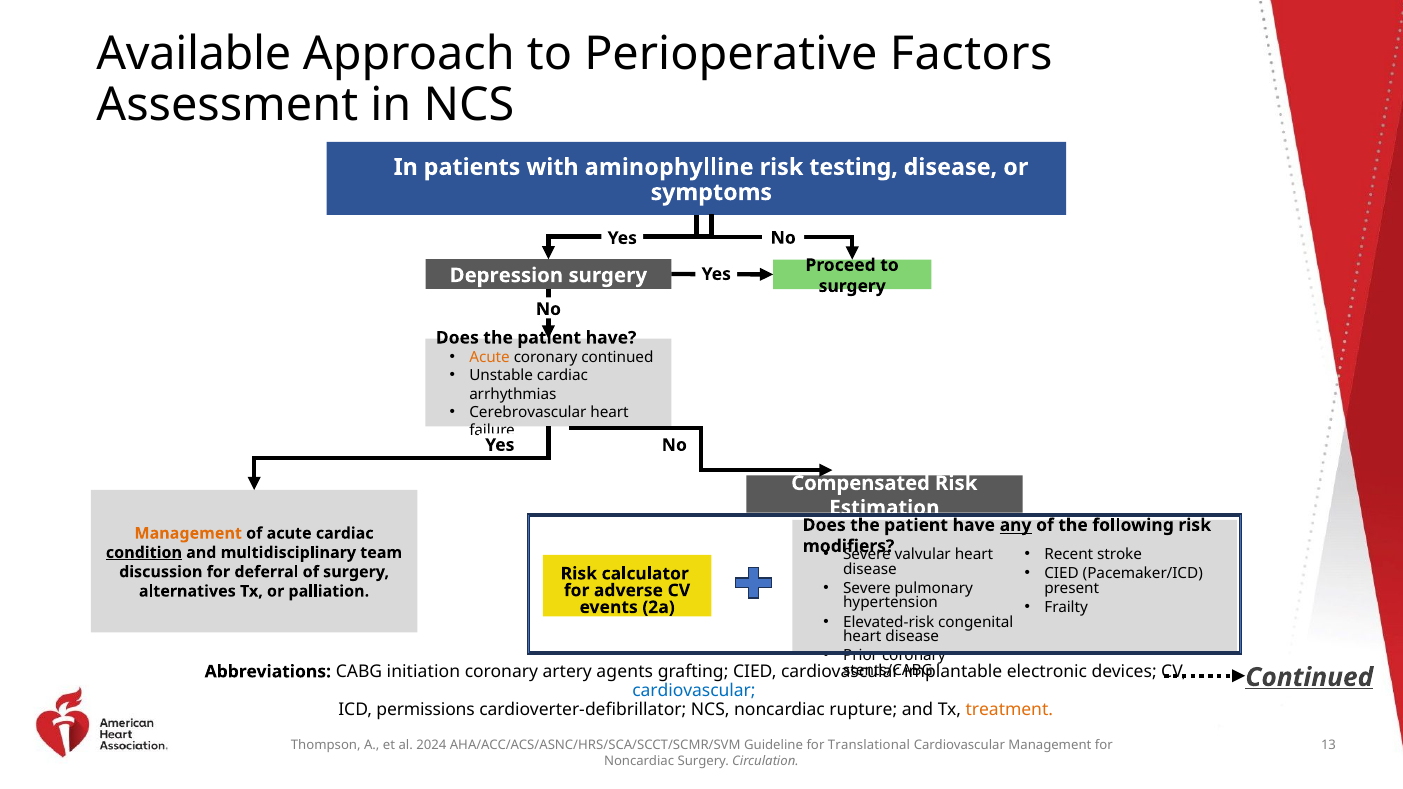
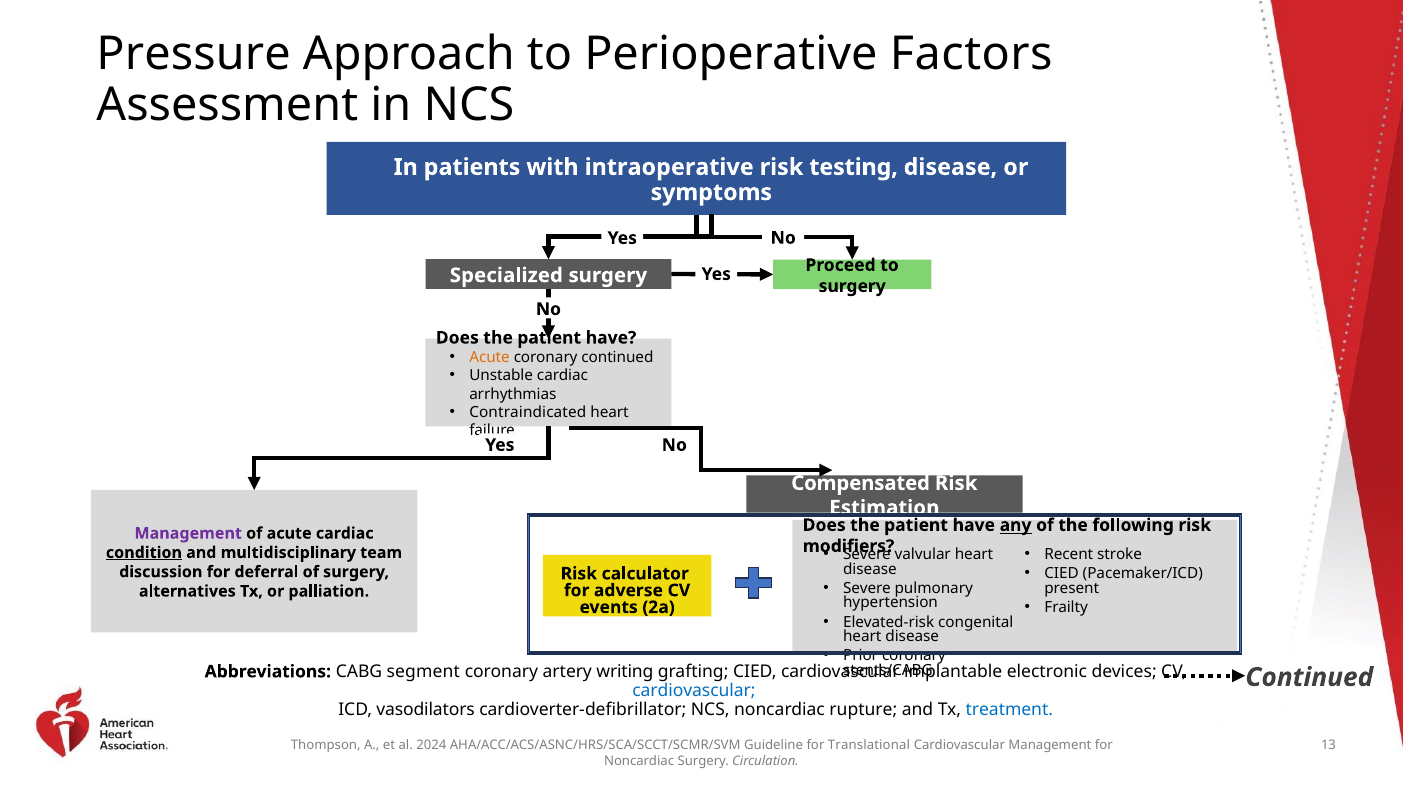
Available: Available -> Pressure (194, 54)
aminophylline: aminophylline -> intraoperative (669, 167)
Depression: Depression -> Specialized (506, 275)
Cerebrovascular: Cerebrovascular -> Contraindicated (528, 413)
Management colour: orange -> purple (188, 533)
initiation: initiation -> segment (423, 672)
agents: agents -> writing (625, 672)
Continued underline: present -> none (1309, 677)
permissions: permissions -> vasodilators (426, 710)
treatment colour: orange -> blue (1009, 710)
